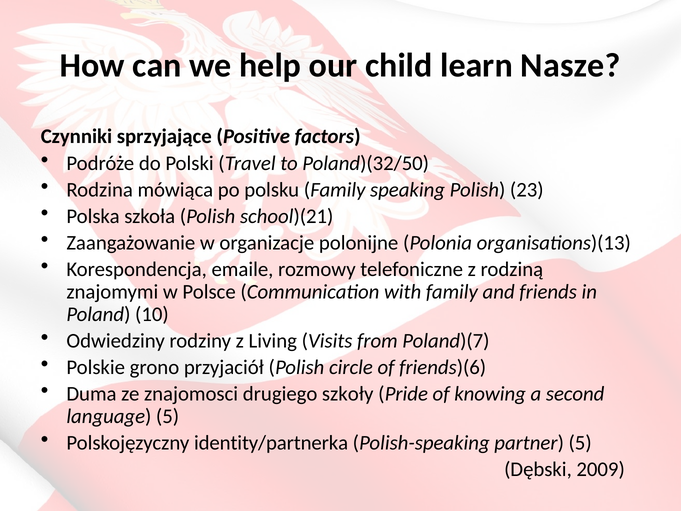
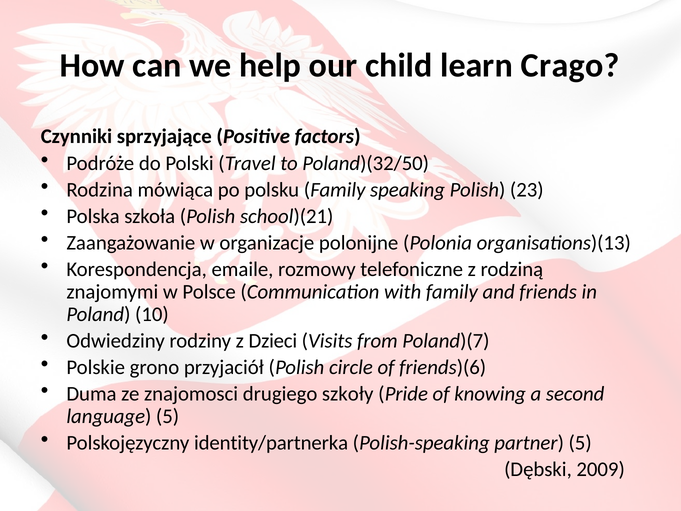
Nasze: Nasze -> Crago (570, 65)
Living: Living -> Dzieci (273, 341)
